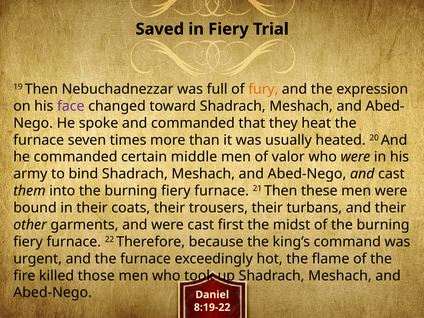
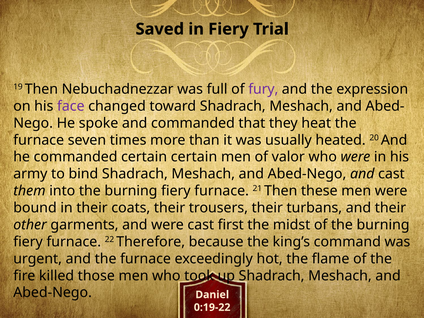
fury colour: orange -> purple (263, 89)
certain middle: middle -> certain (194, 157)
8:19-22: 8:19-22 -> 0:19-22 (212, 307)
